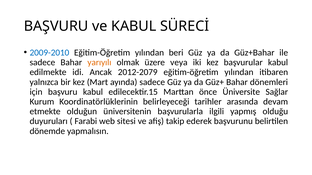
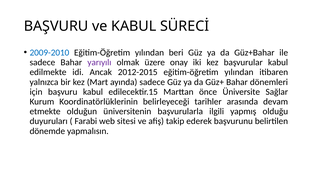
yarıyılı colour: orange -> purple (99, 63)
veya: veya -> onay (179, 63)
2012-2079: 2012-2079 -> 2012-2015 (138, 72)
